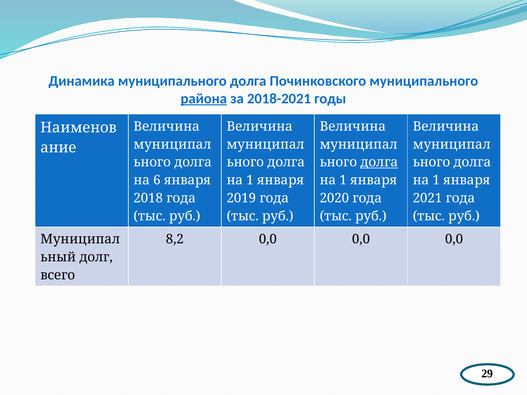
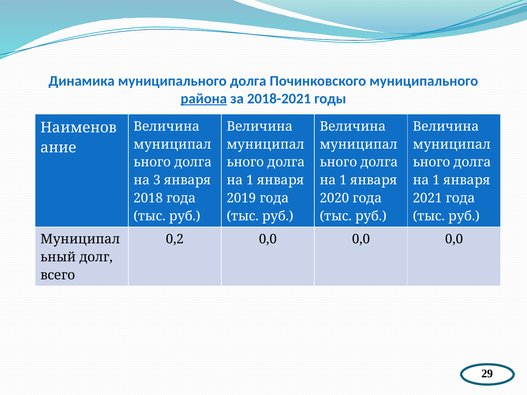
долга underline: present -> none (379, 162)
6: 6 -> 3 (157, 180)
8,2: 8,2 -> 0,2 (175, 239)
